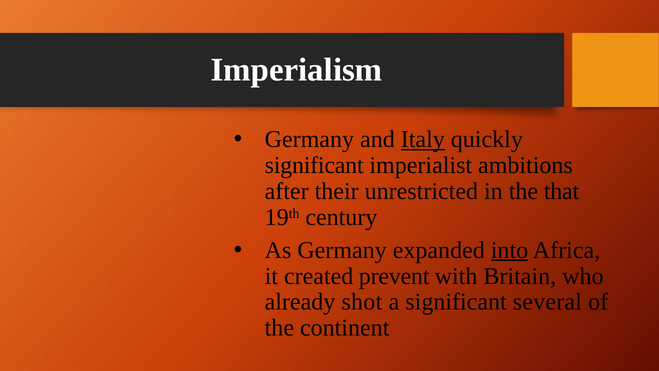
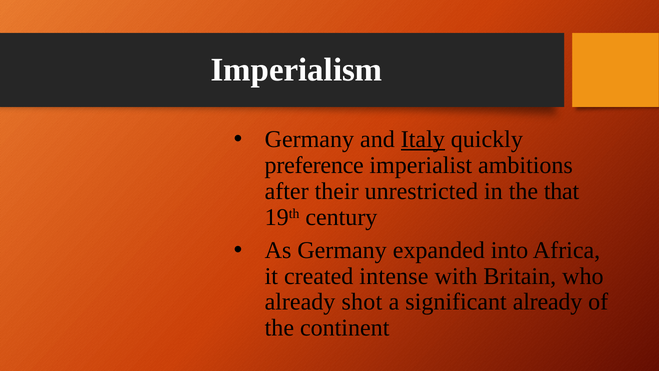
significant: significant -> preference (314, 165)
into underline: present -> none (509, 250)
prevent: prevent -> intense (394, 276)
significant several: several -> already (548, 302)
